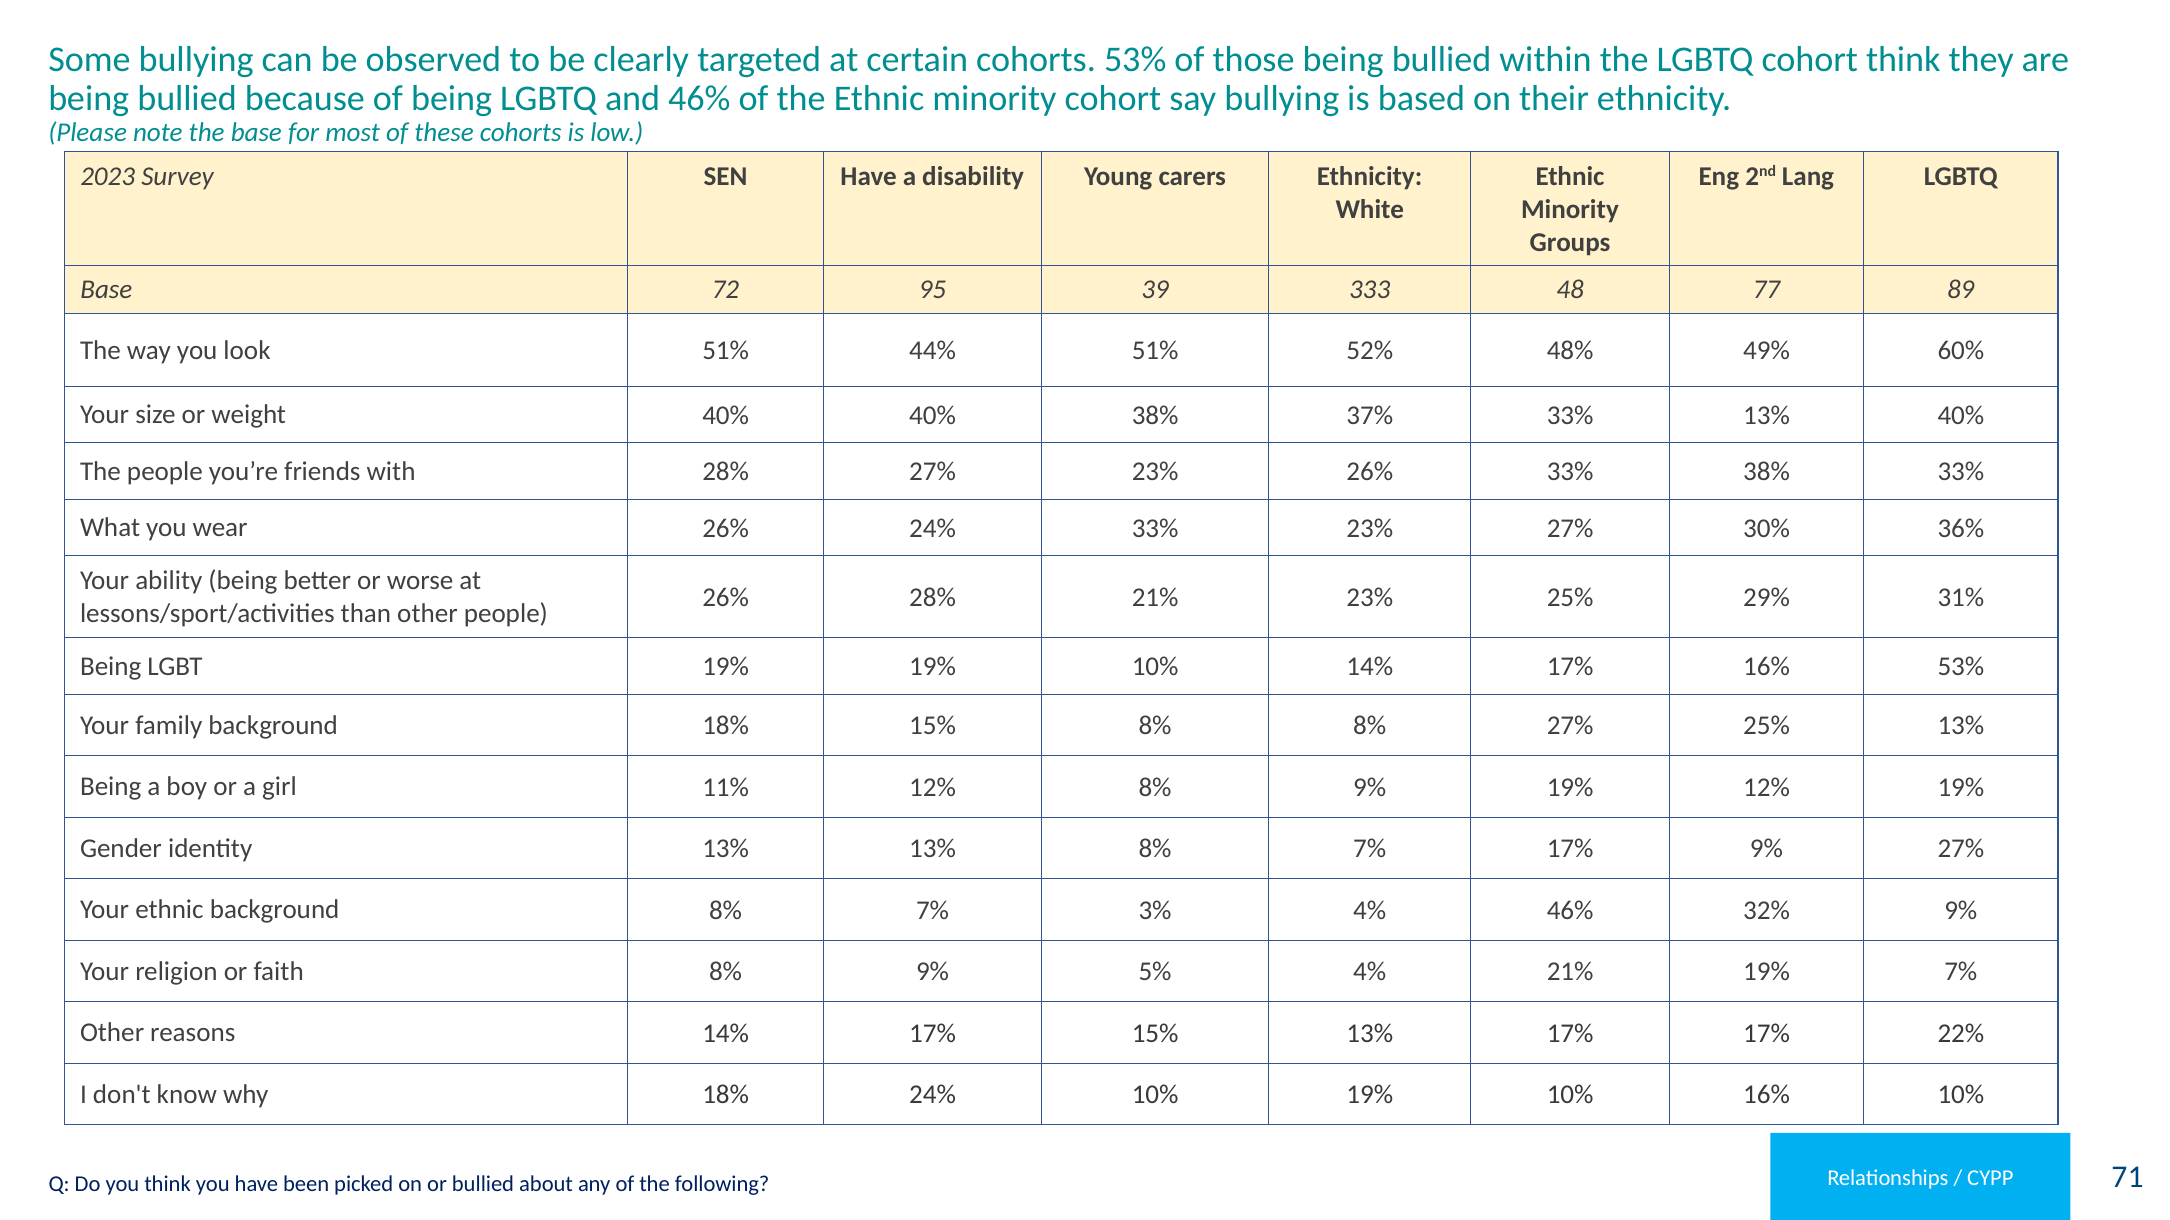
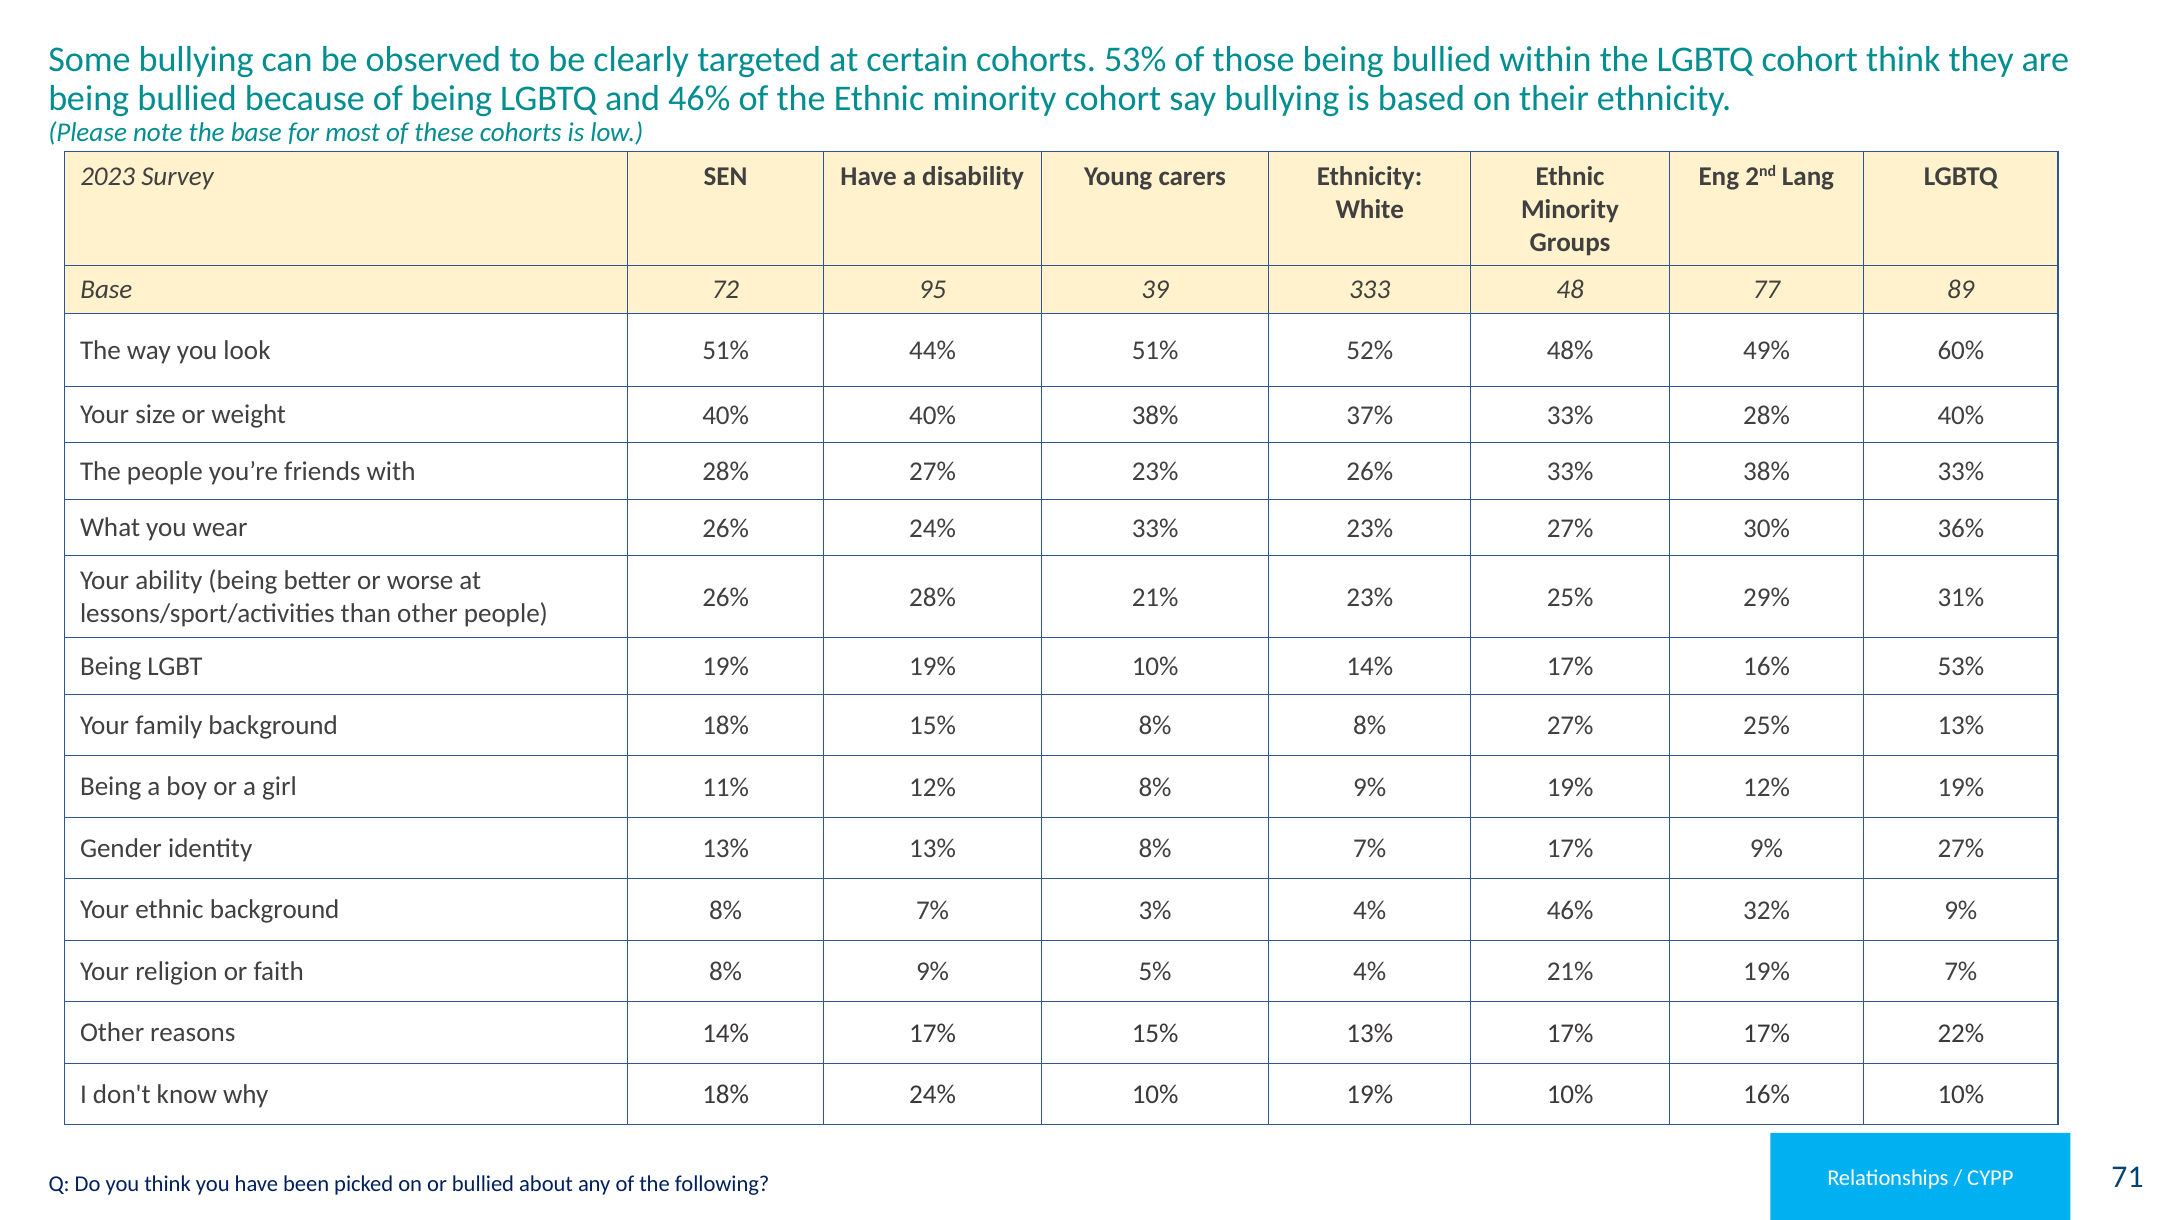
33% 13%: 13% -> 28% (1767, 416)
